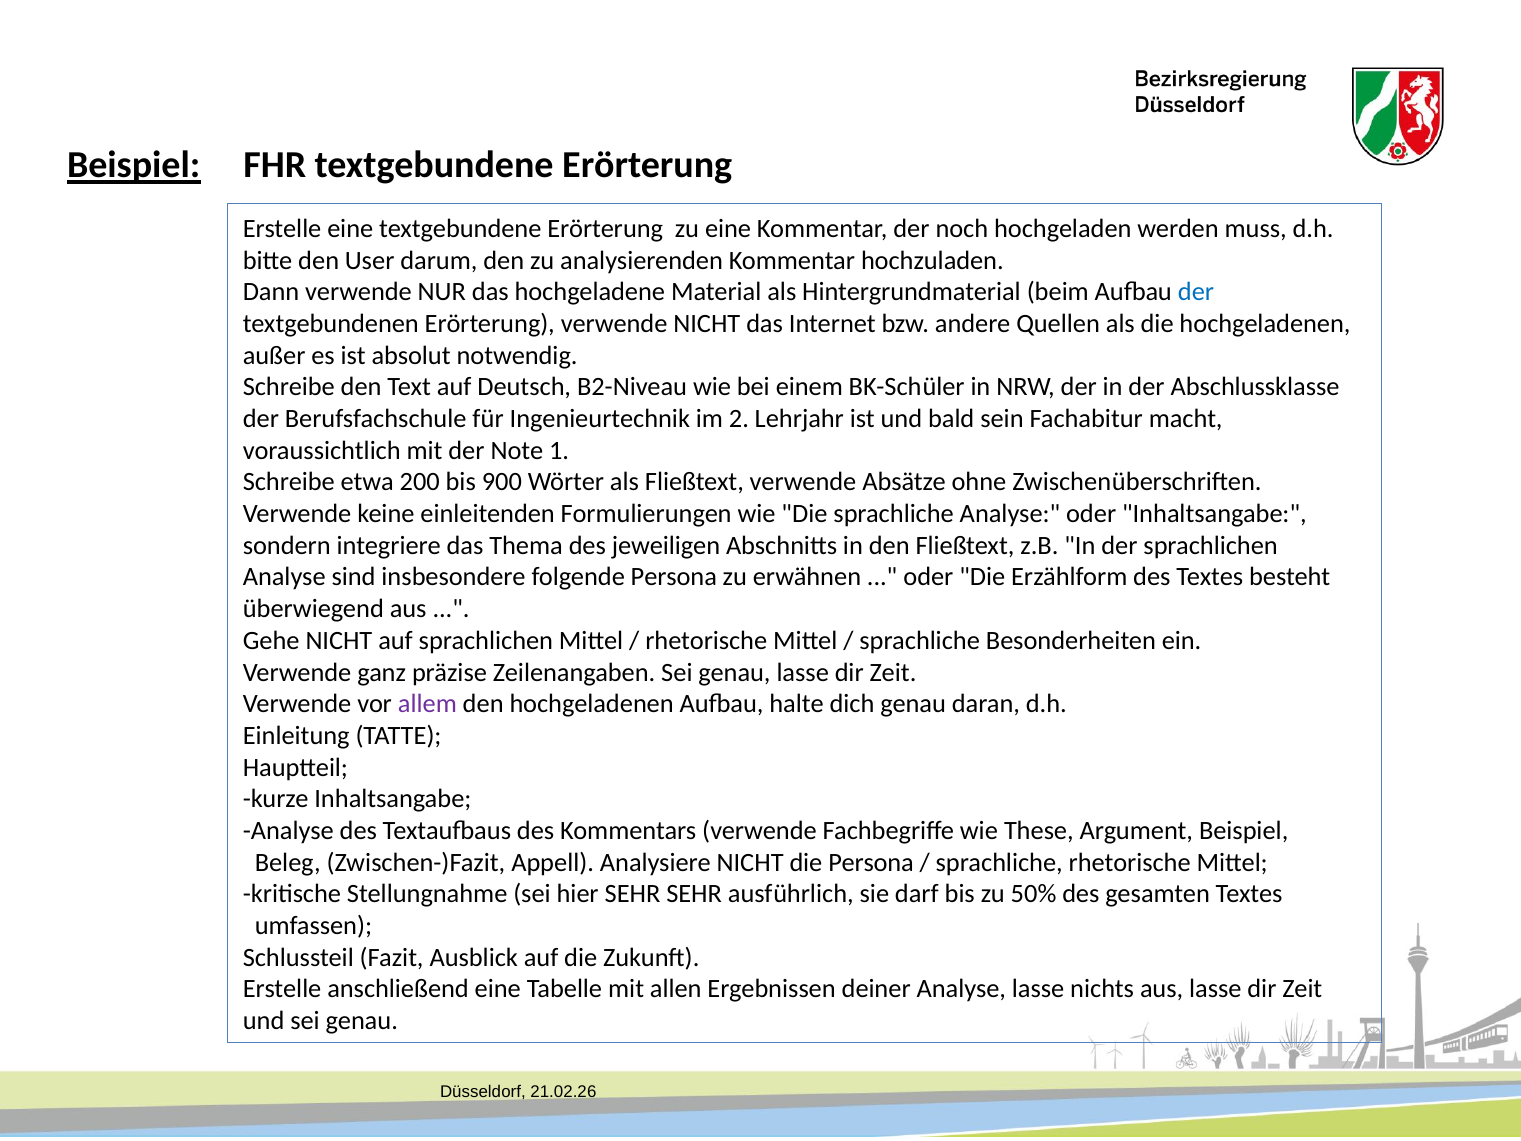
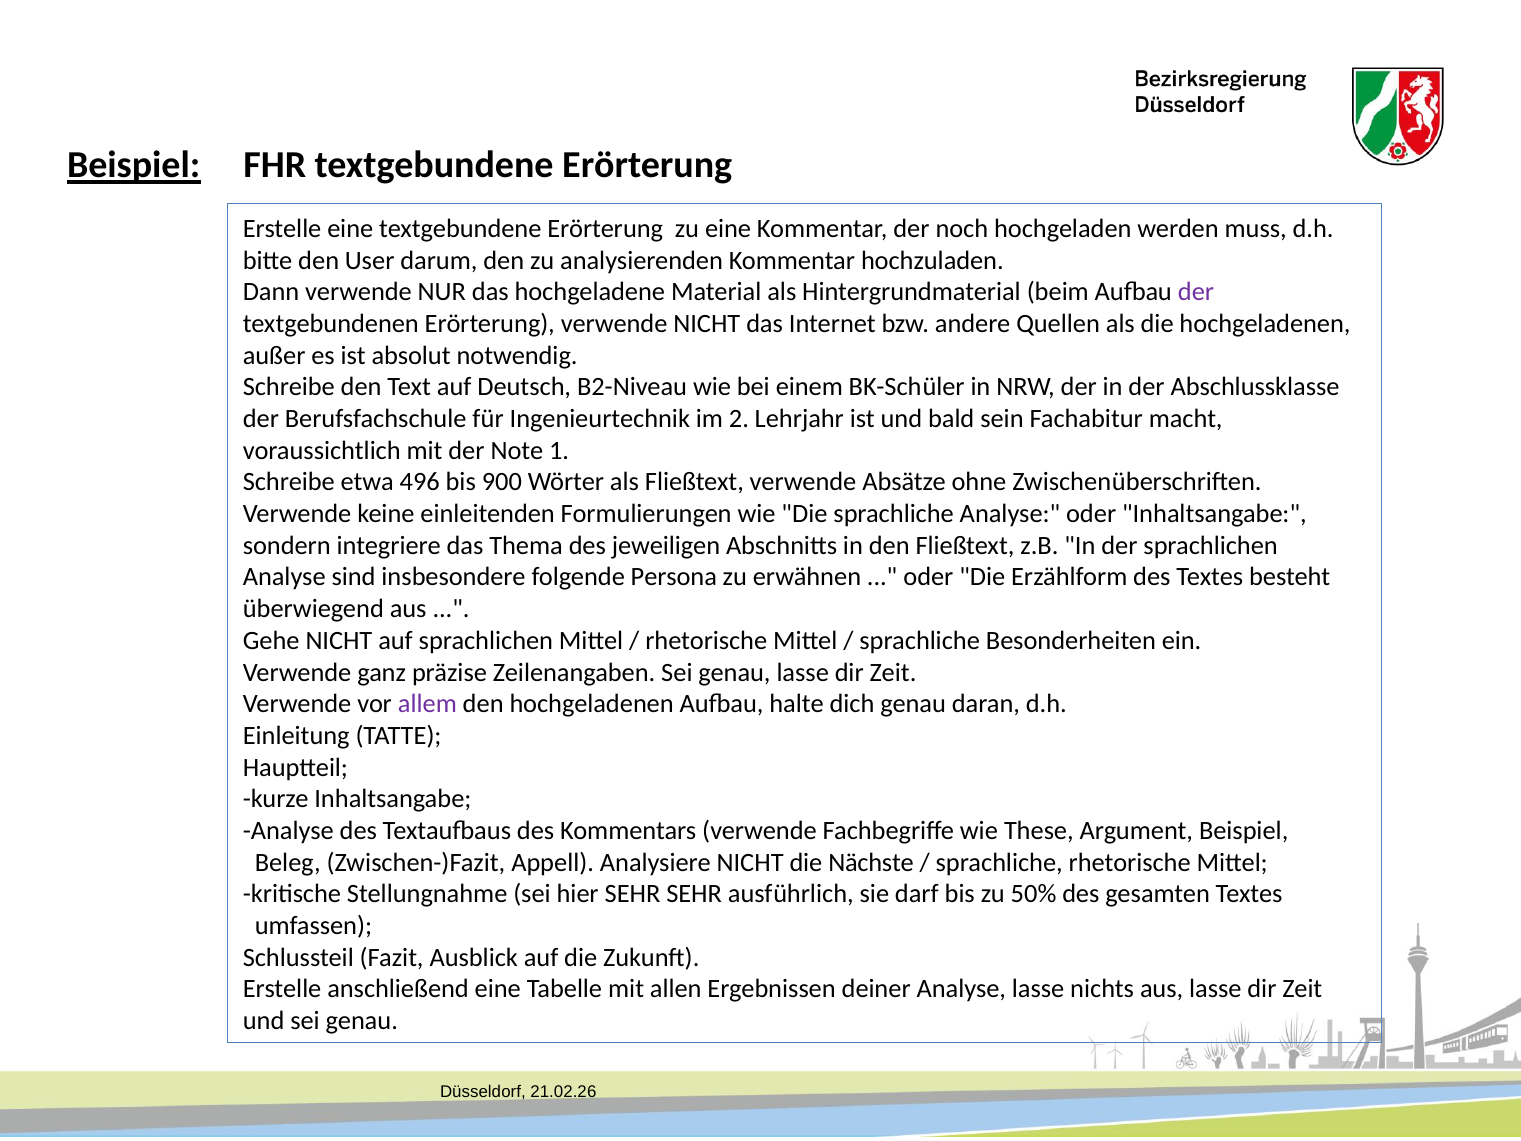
der colour: blue -> purple (1196, 292)
200: 200 -> 496 (420, 482)
die Persona: Persona -> Nächste (871, 862)
